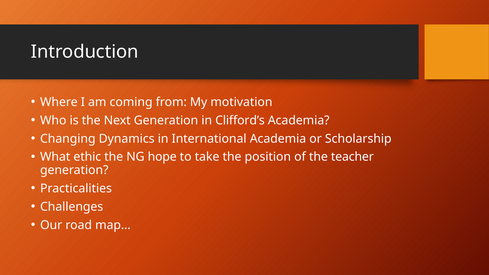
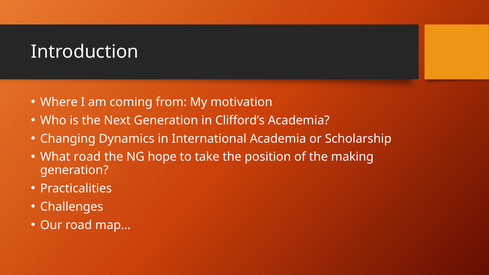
What ethic: ethic -> road (87, 157)
teacher: teacher -> making (352, 157)
